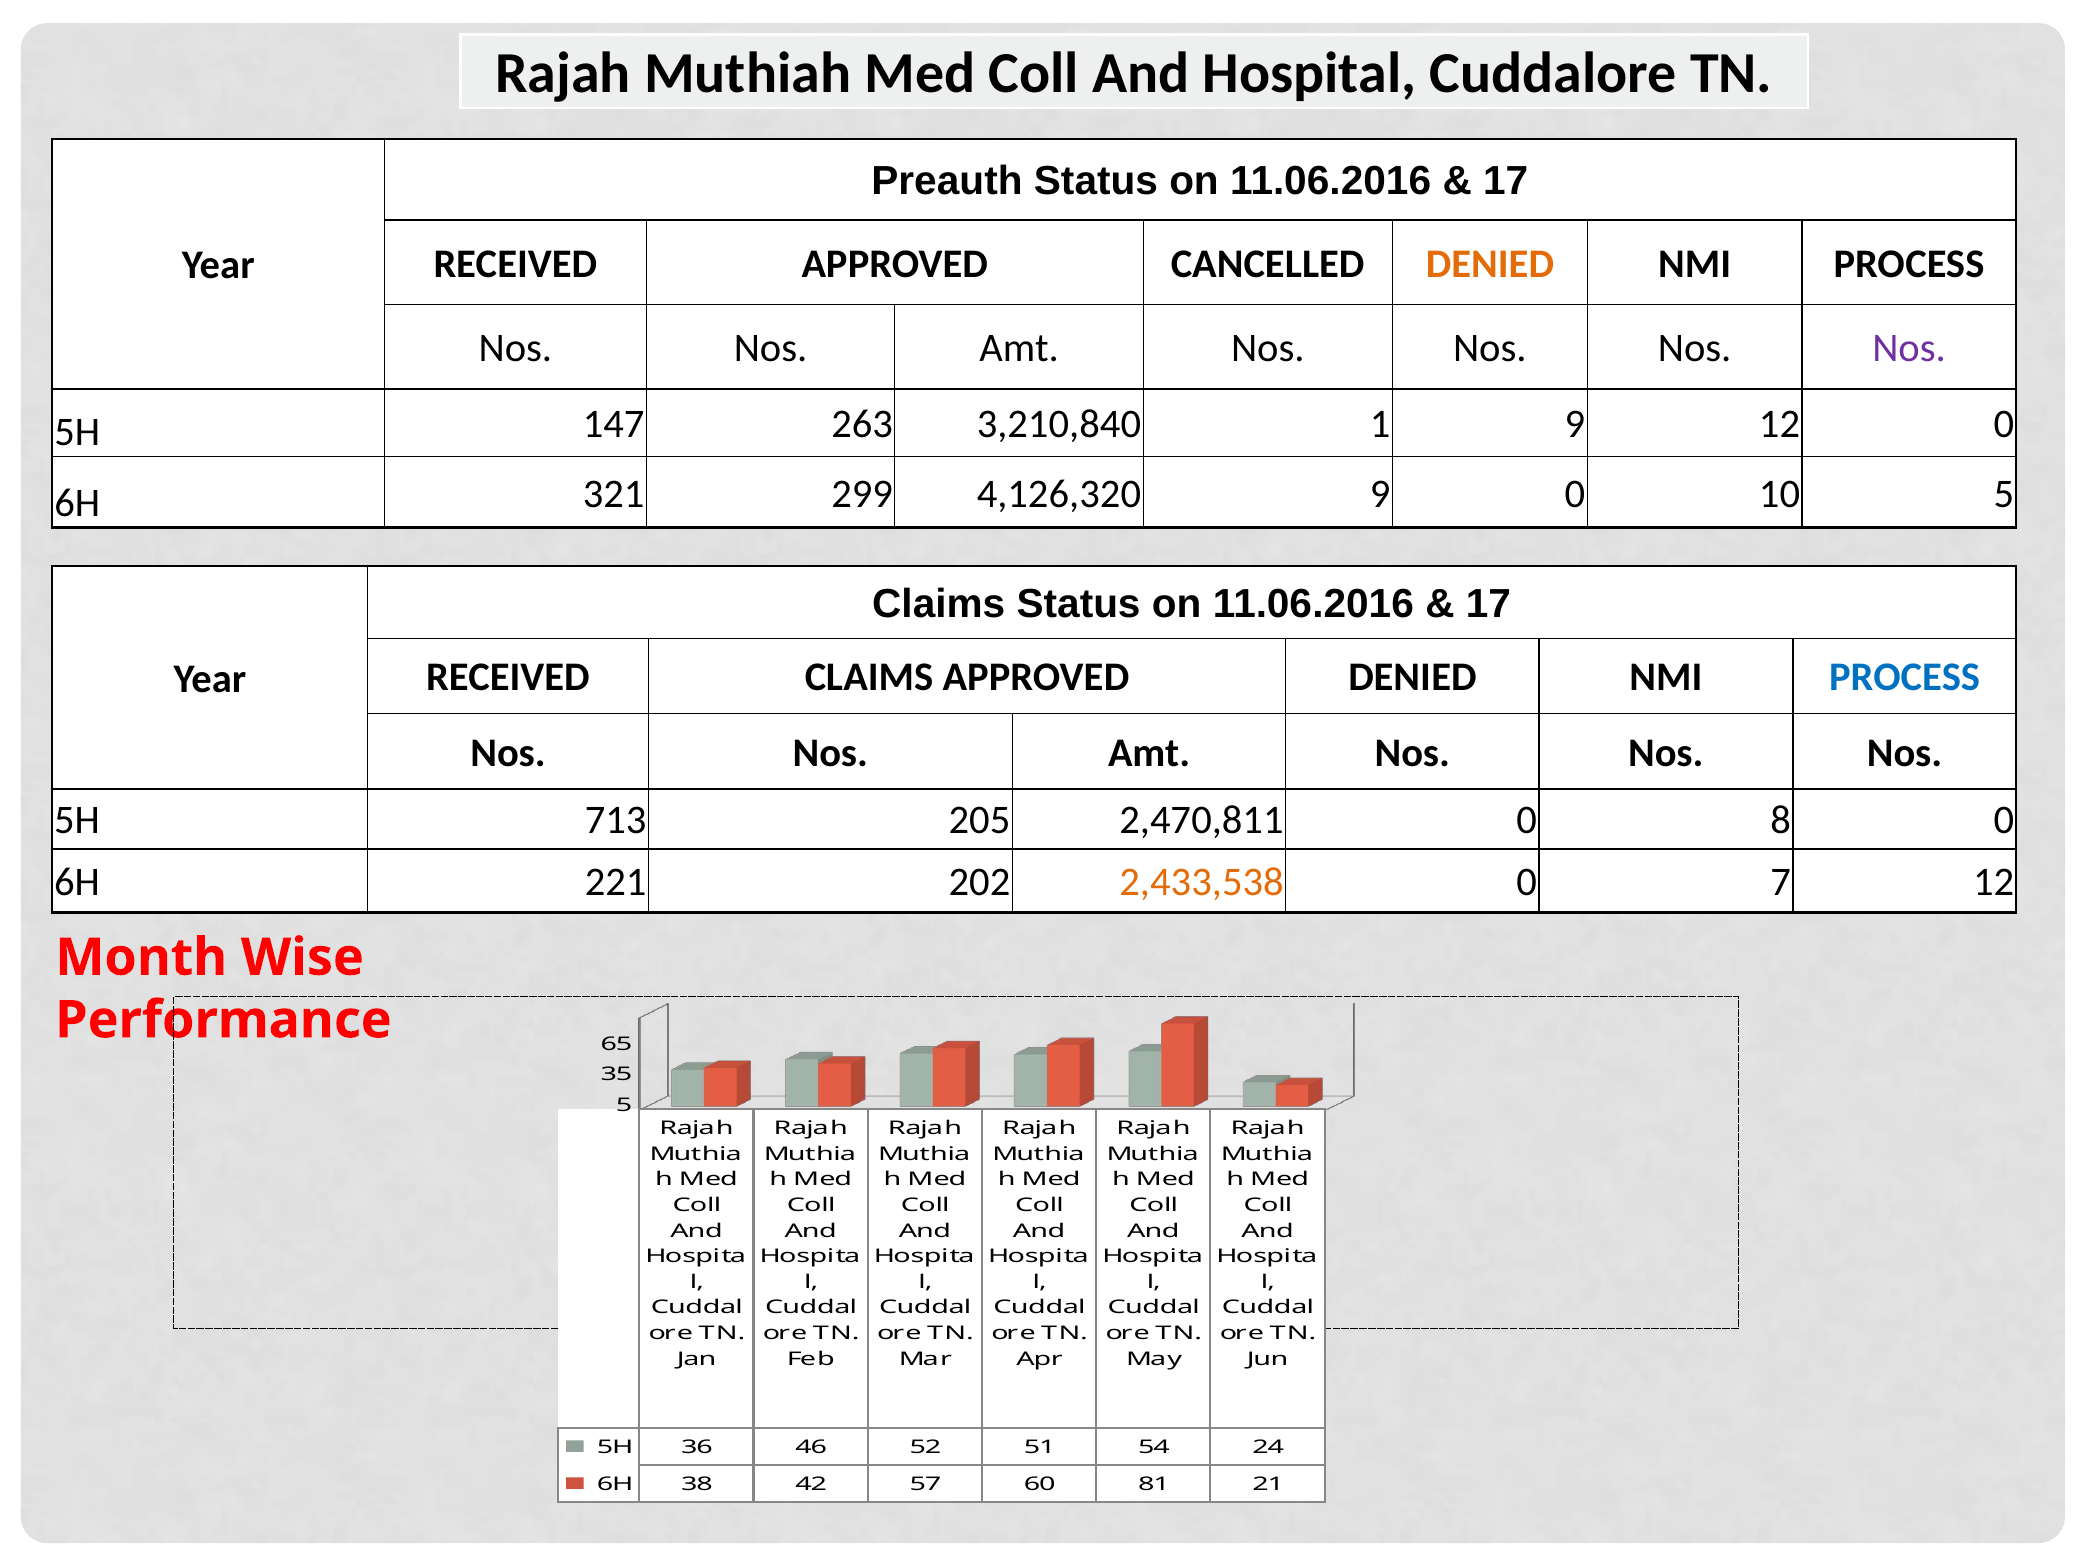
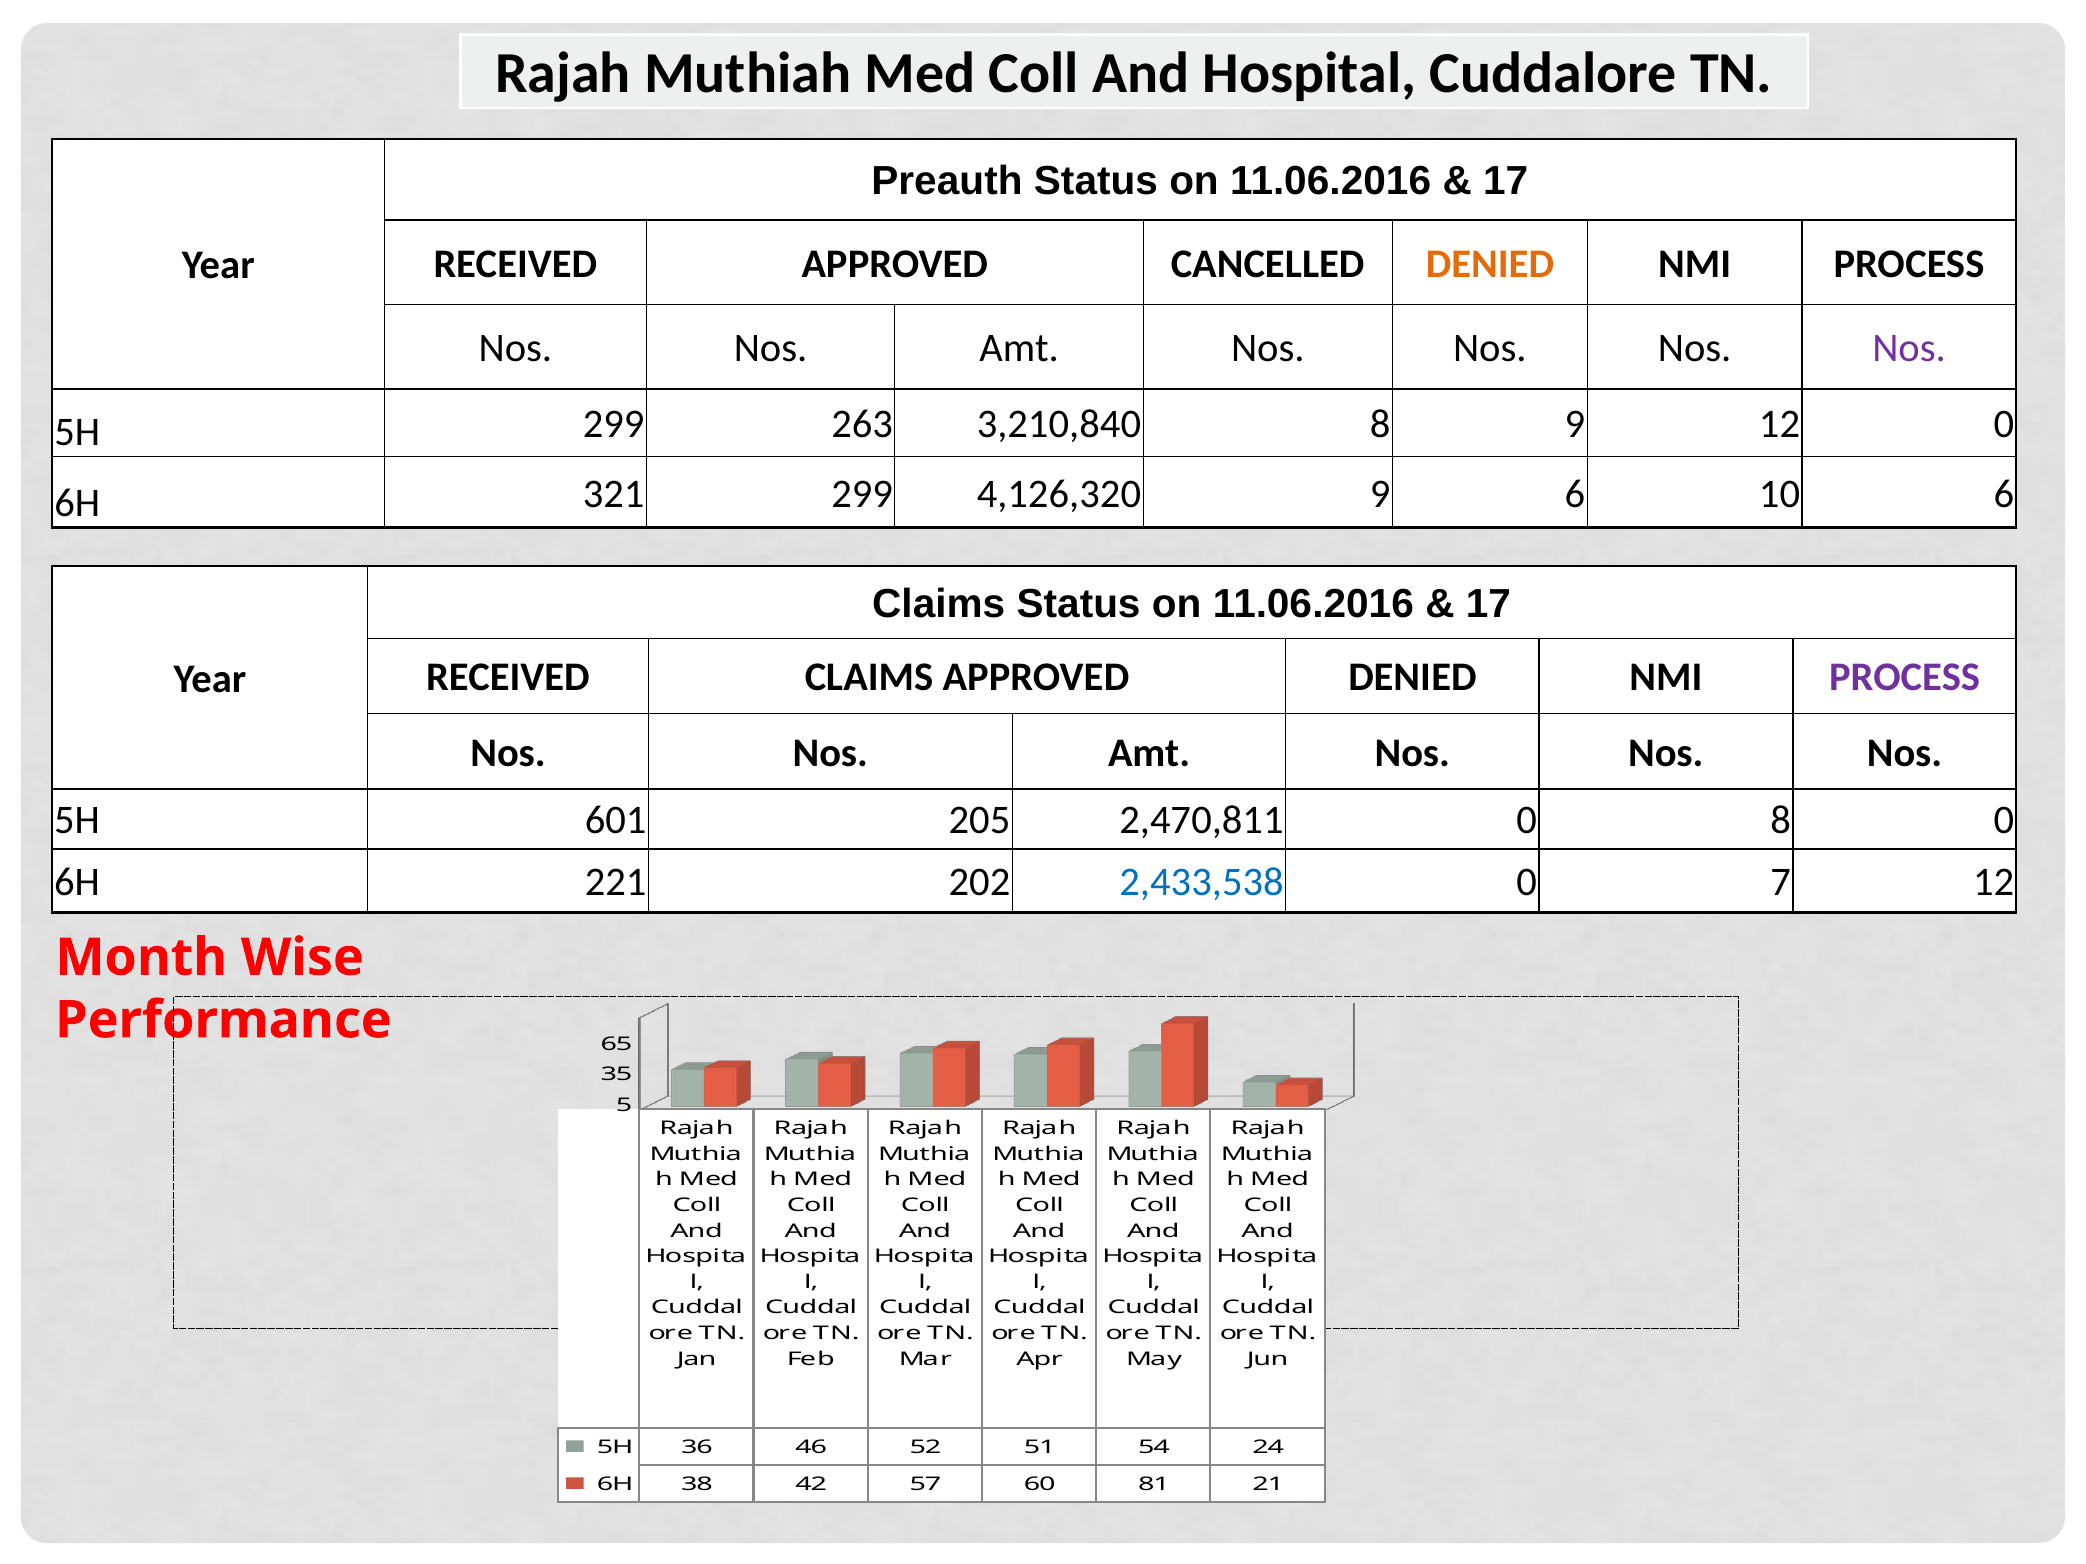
5H 147: 147 -> 299 (614, 425)
3,210,840 1: 1 -> 8 (1380, 425)
9 0: 0 -> 6 (1575, 494)
10 5: 5 -> 6 (2004, 494)
PROCESS colour: blue -> purple (1905, 678)
713: 713 -> 601 (616, 821)
2,433,538 colour: orange -> blue (1202, 883)
